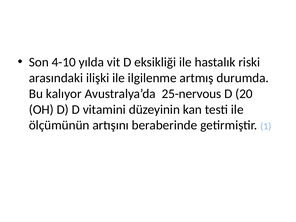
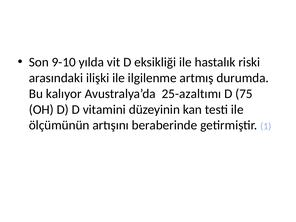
4-10: 4-10 -> 9-10 (64, 62)
25-nervous: 25-nervous -> 25-azaltımı (191, 94)
20: 20 -> 75 (244, 94)
